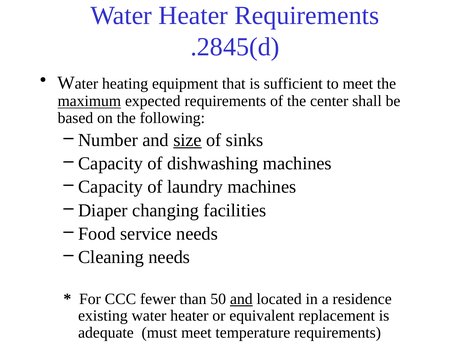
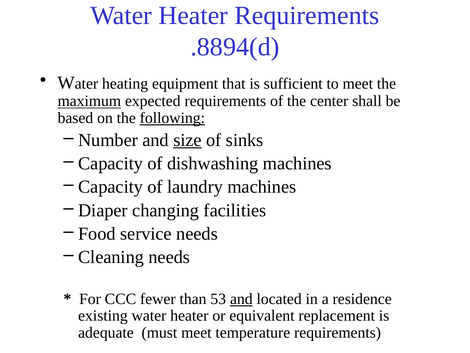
.2845(d: .2845(d -> .8894(d (235, 47)
following underline: none -> present (172, 118)
50: 50 -> 53 (218, 298)
